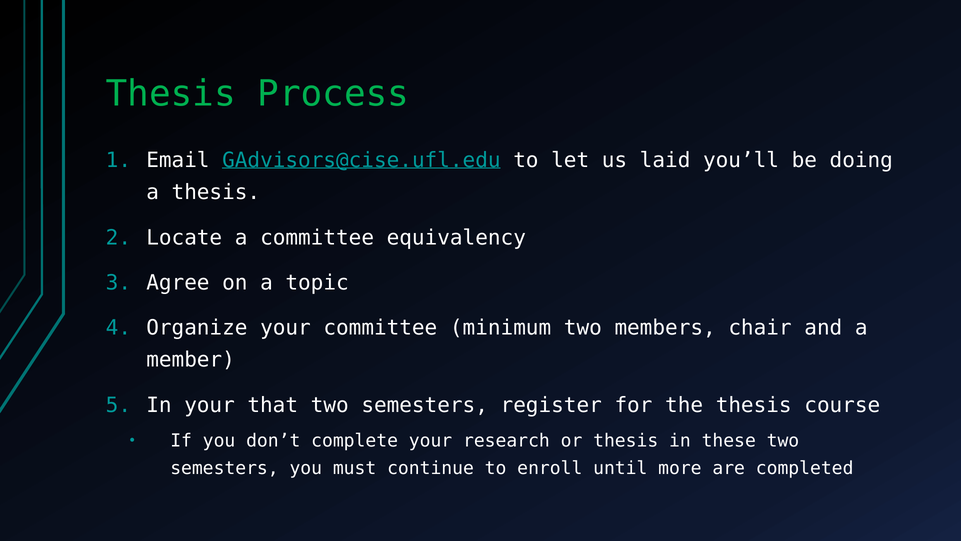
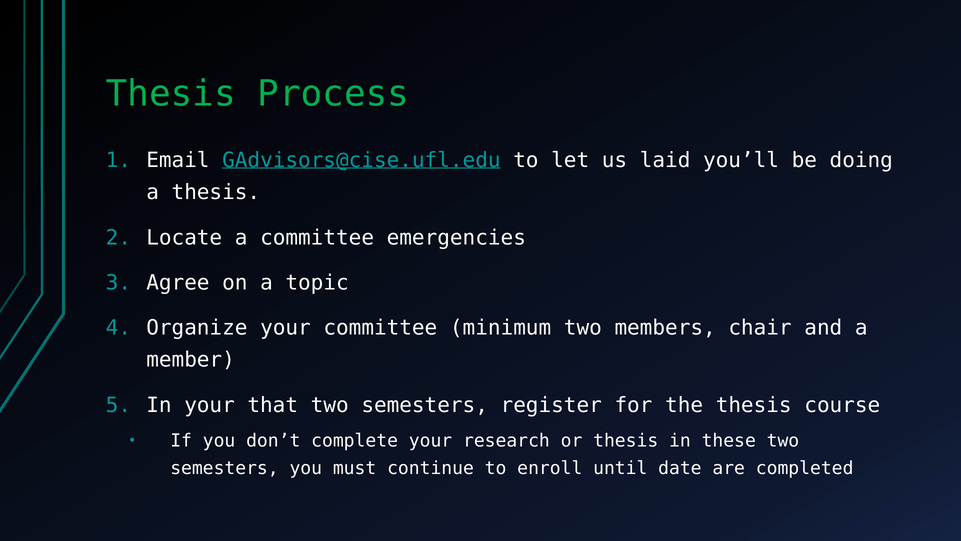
equivalency: equivalency -> emergencies (456, 237)
more: more -> date (680, 468)
